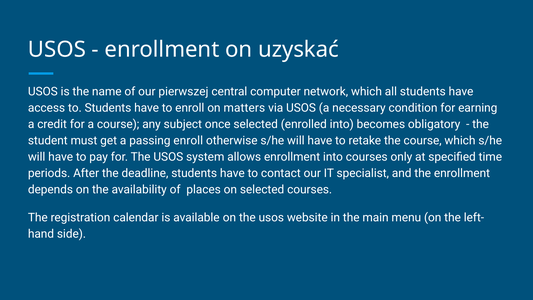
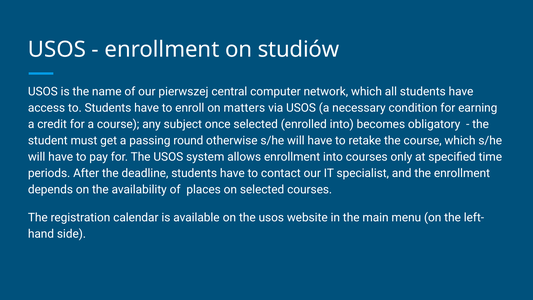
uzyskać: uzyskać -> studiów (299, 50)
passing enroll: enroll -> round (188, 140)
